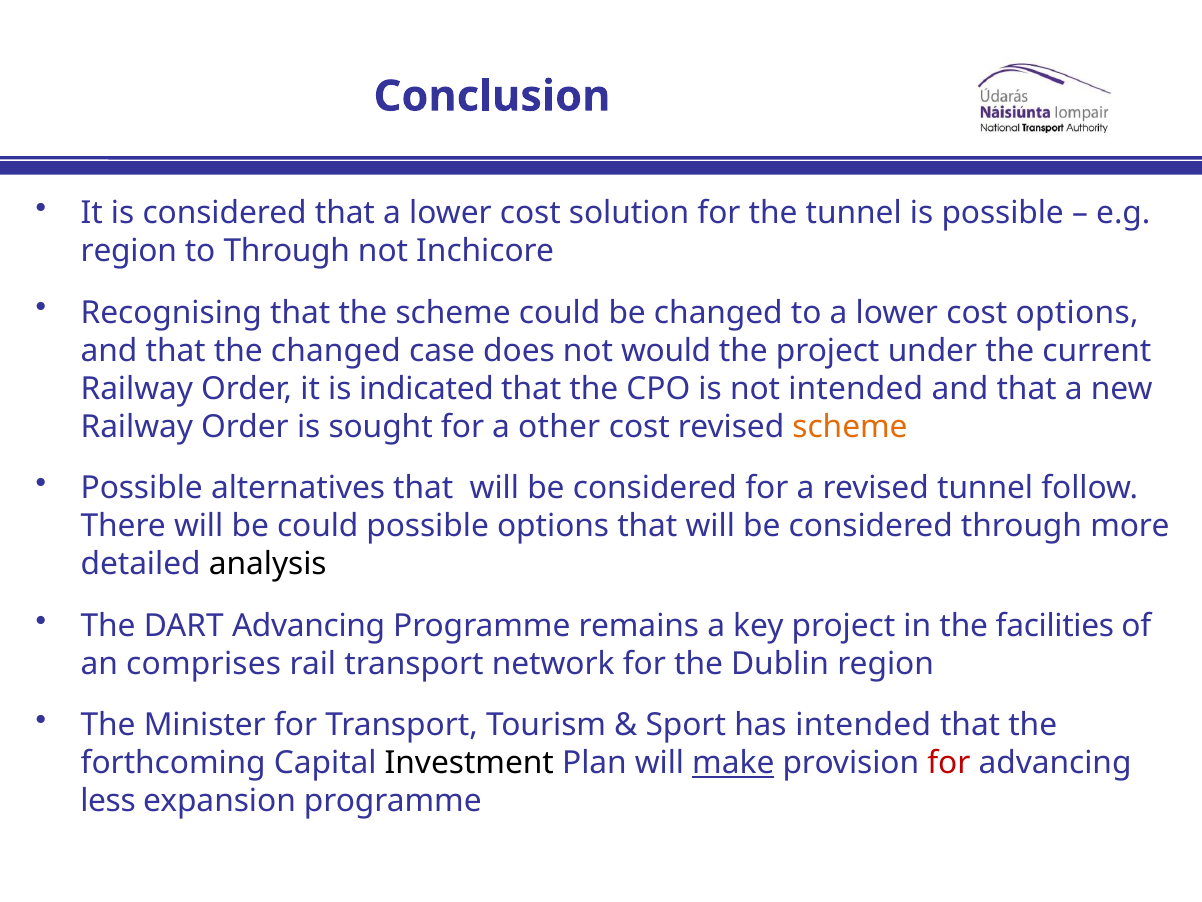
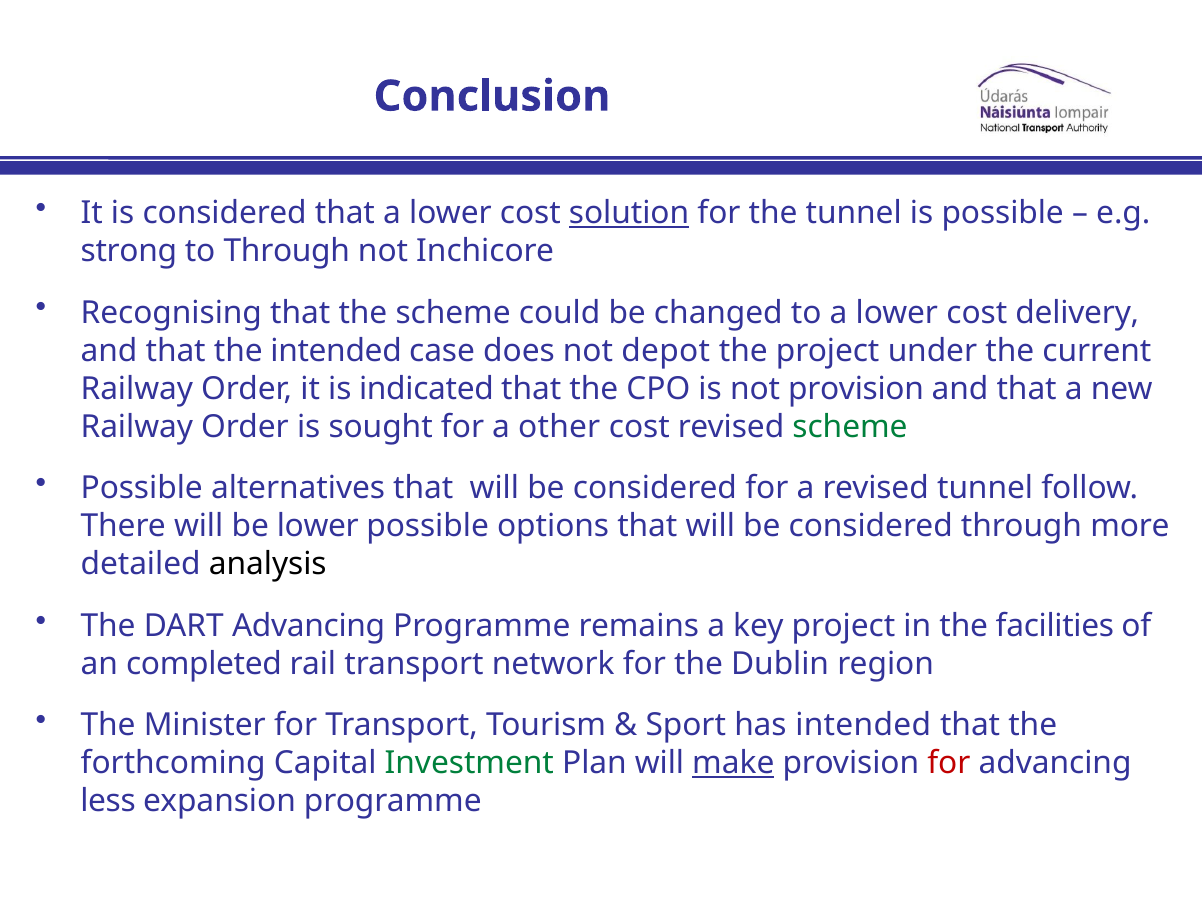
solution underline: none -> present (629, 213)
region: region -> strong (129, 251)
cost options: options -> delivery (1077, 312)
the changed: changed -> intended (336, 350)
would: would -> depot (666, 350)
not intended: intended -> provision (856, 389)
scheme colour: orange -> green (850, 427)
be could: could -> lower (318, 526)
comprises: comprises -> completed (204, 664)
Investment colour: black -> green (469, 763)
